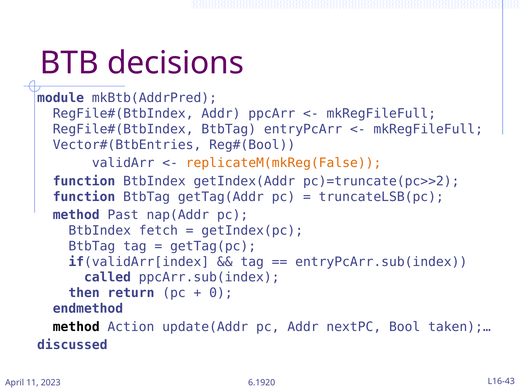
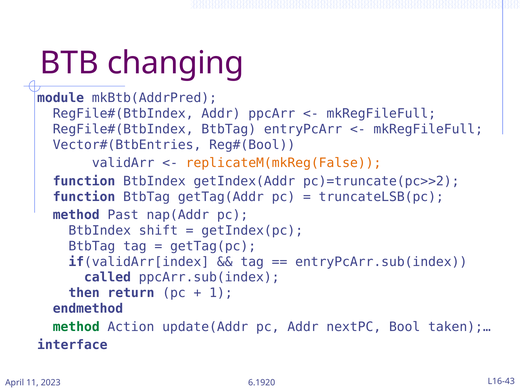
decisions: decisions -> changing (176, 63)
fetch: fetch -> shift (158, 231)
0: 0 -> 1 (221, 293)
method colour: black -> green (76, 327)
discussed: discussed -> interface (72, 345)
